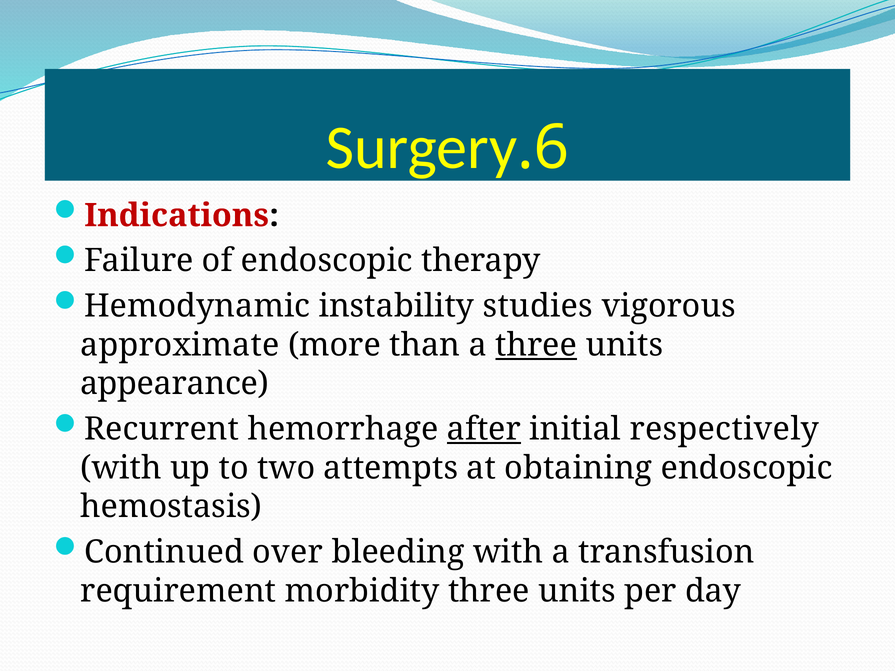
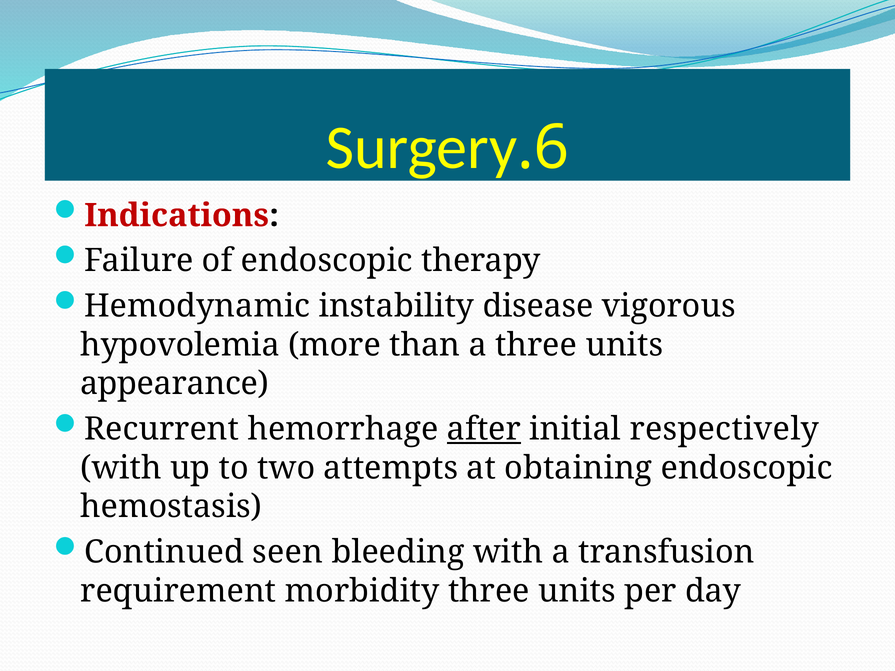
studies: studies -> disease (538, 306)
approximate: approximate -> hypovolemia (180, 345)
three underline: present -> none (536, 345)
over: over -> seen (288, 552)
